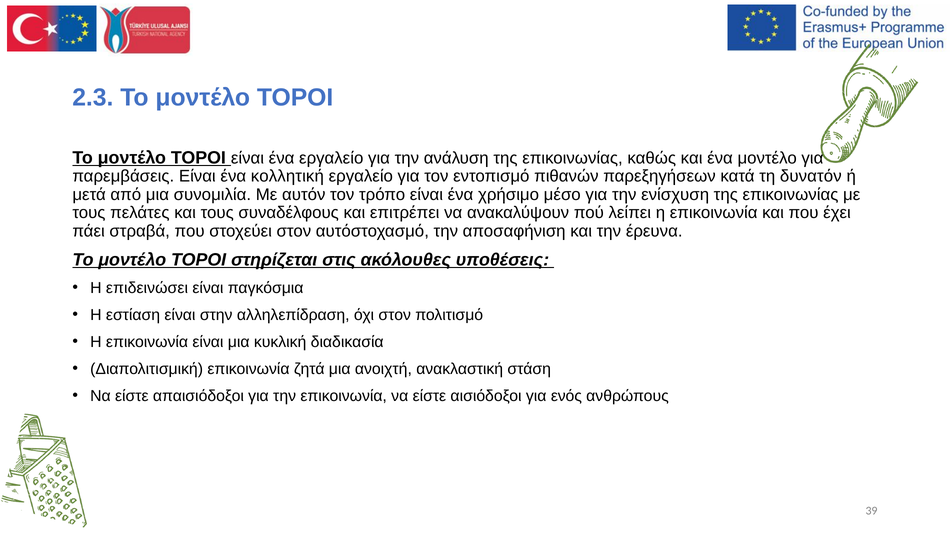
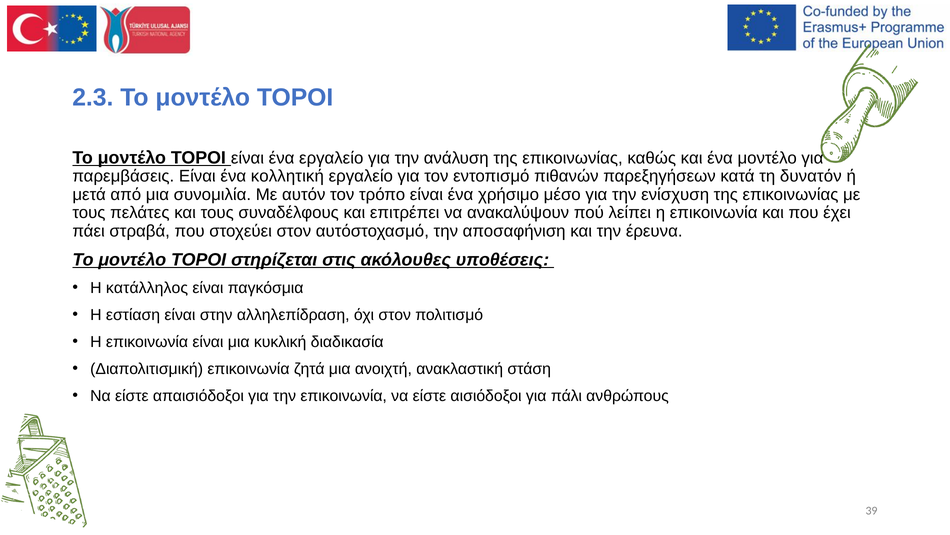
επιδεινώσει: επιδεινώσει -> κατάλληλος (147, 288)
ενός: ενός -> πάλι (566, 395)
